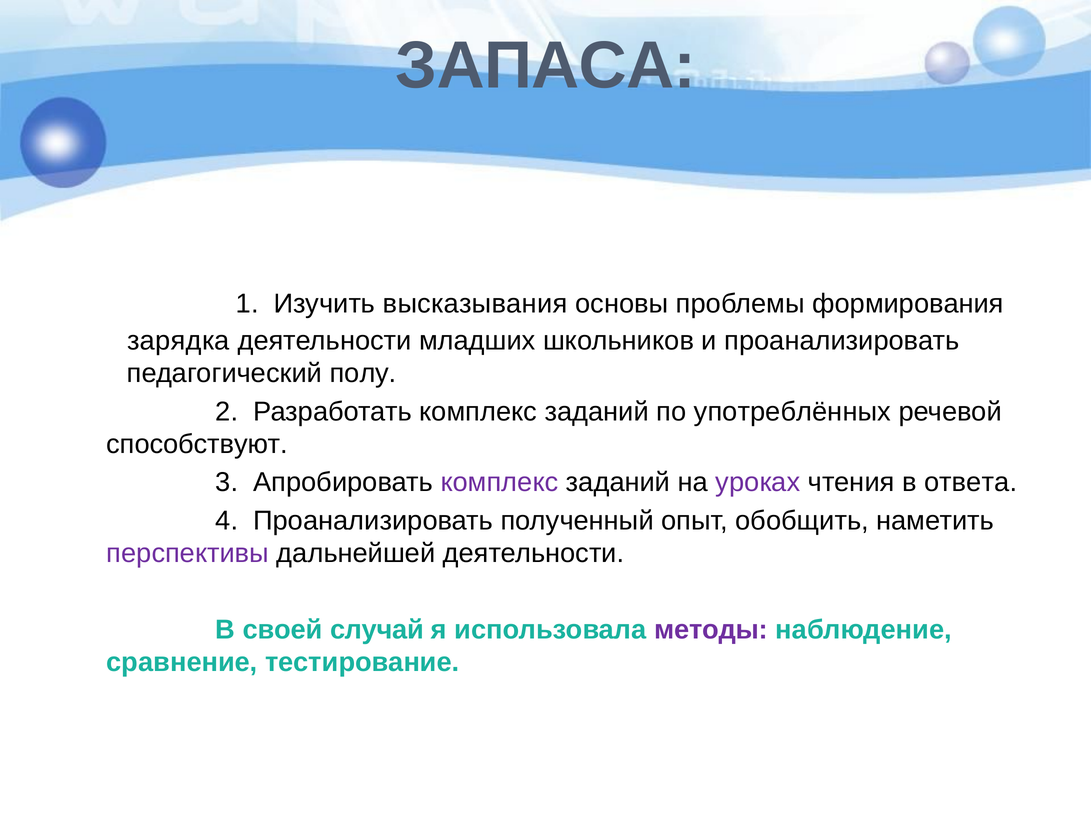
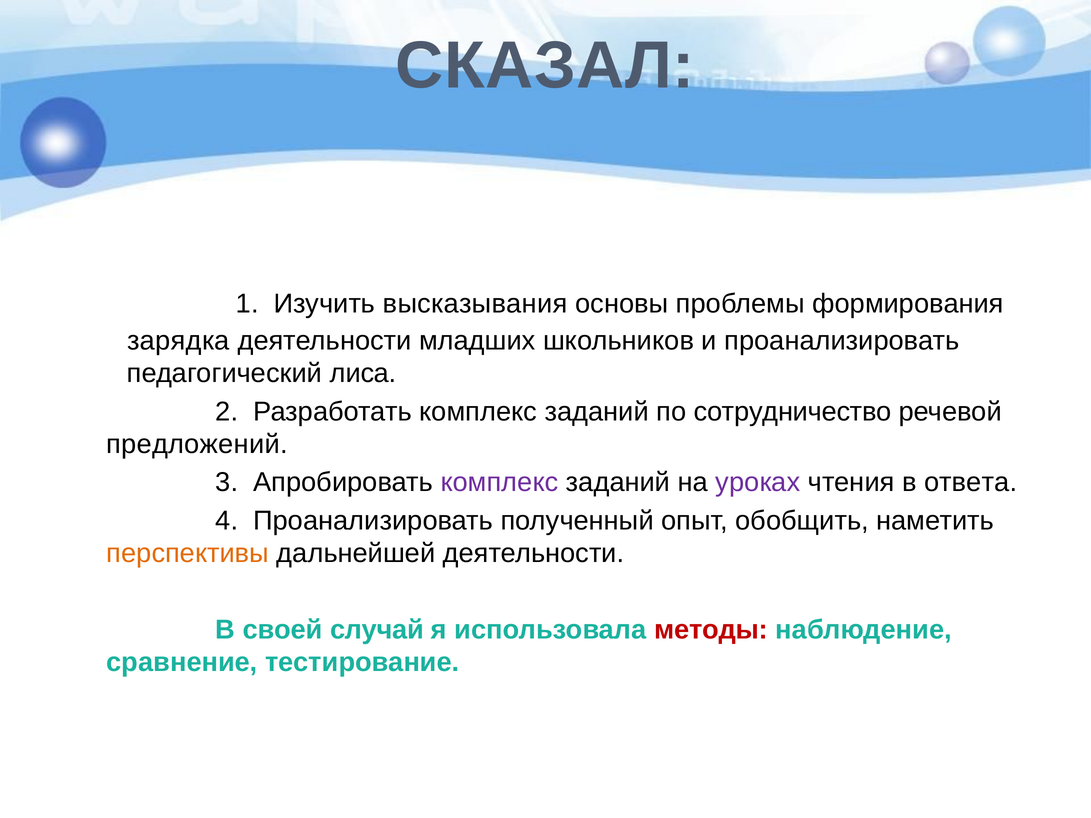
ЗАПАСА: ЗАПАСА -> СКАЗАЛ (545, 66)
полу: полу -> лиса (363, 373)
употреблённых: употреблённых -> сотрудничество (793, 412)
способствуют: способствуют -> предложений (197, 444)
перспективы colour: purple -> orange (188, 554)
методы colour: purple -> red (711, 630)
